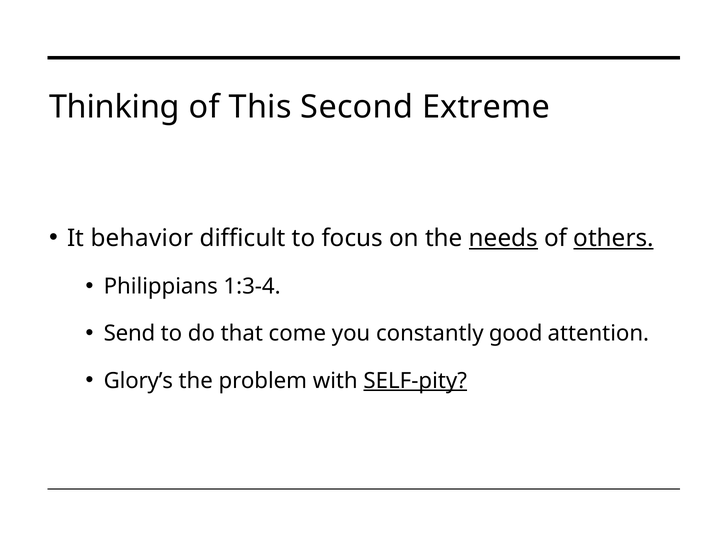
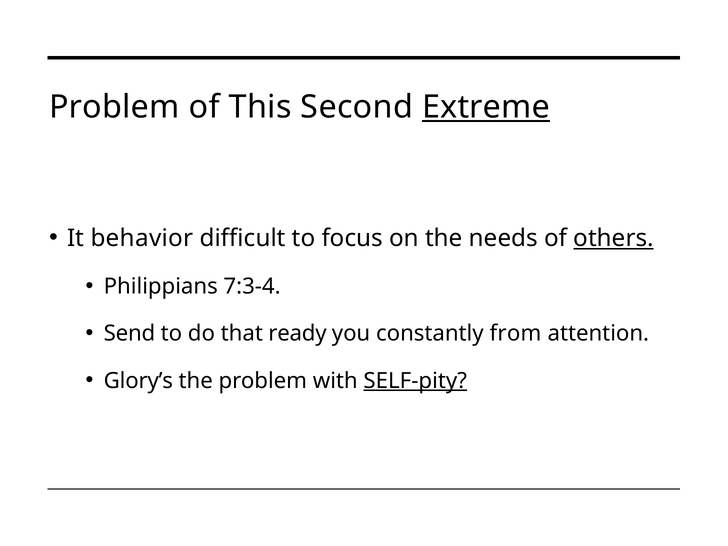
Thinking: Thinking -> Problem (114, 107)
Extreme underline: none -> present (486, 107)
needs underline: present -> none (503, 238)
1:3-4: 1:3-4 -> 7:3-4 (252, 286)
come: come -> ready (297, 334)
good: good -> from (515, 334)
